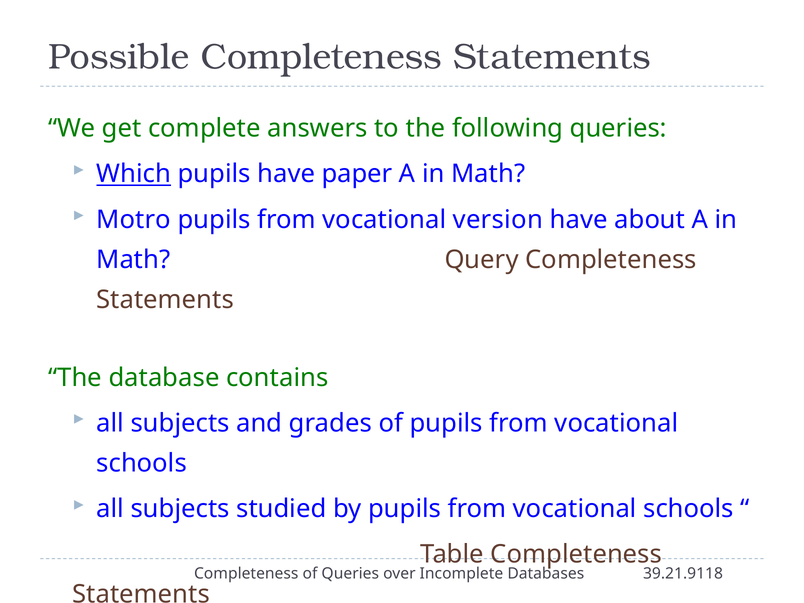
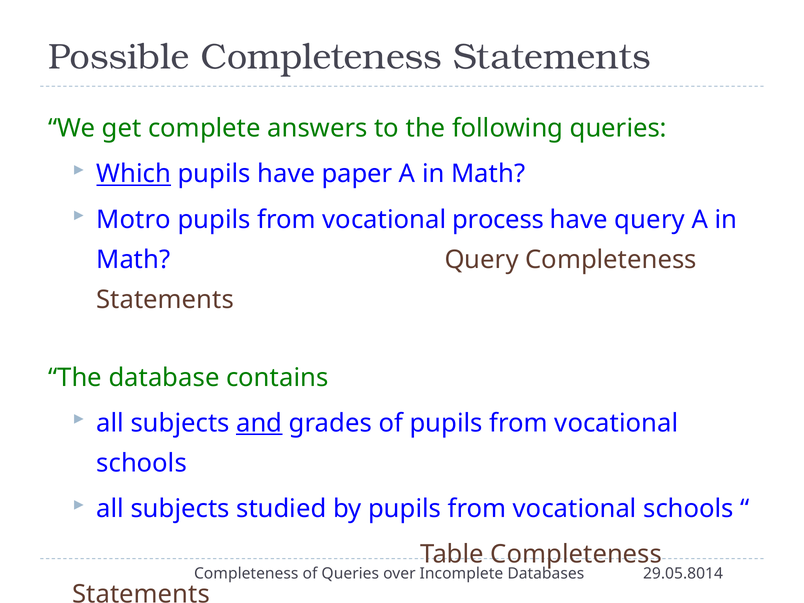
version: version -> process (498, 220)
have about: about -> query (650, 220)
and underline: none -> present (259, 423)
39.21.9118: 39.21.9118 -> 29.05.8014 (683, 573)
